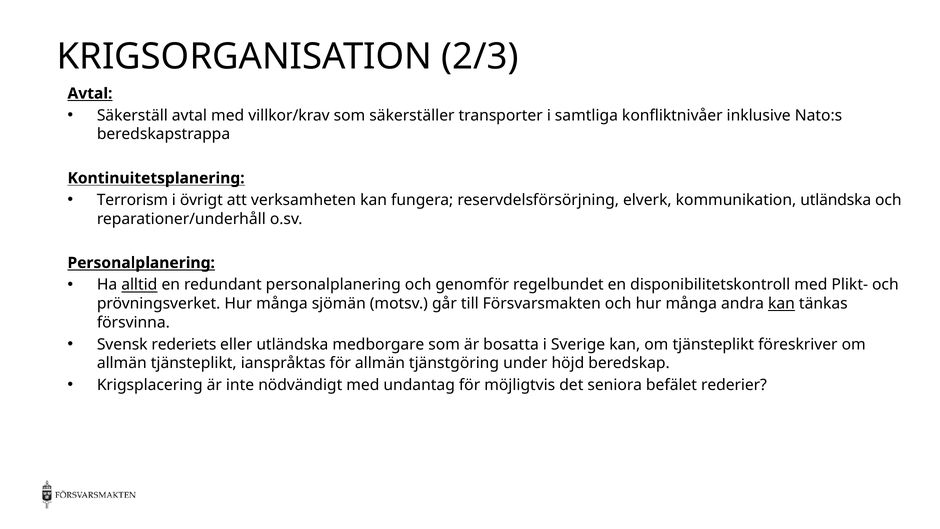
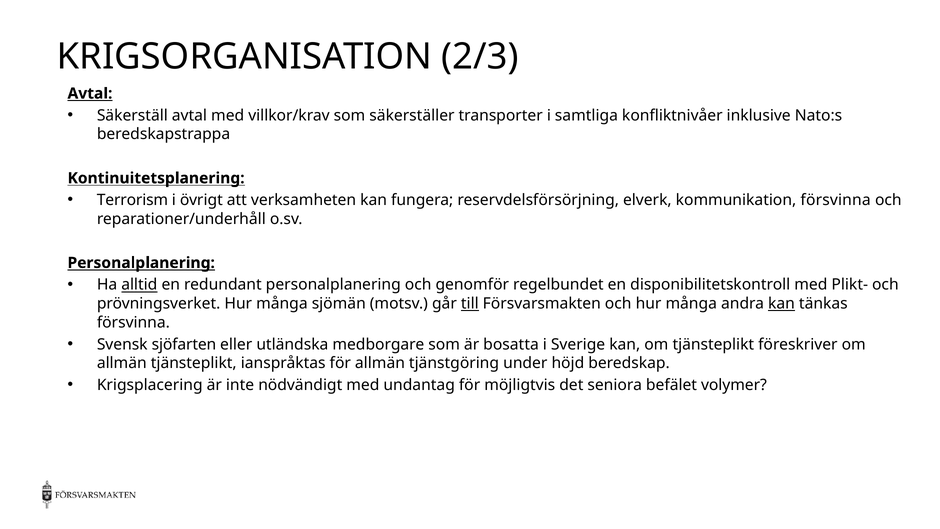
kommunikation utländska: utländska -> försvinna (836, 200)
till underline: none -> present (470, 303)
rederiets: rederiets -> sjöfarten (184, 344)
rederier: rederier -> volymer (734, 385)
